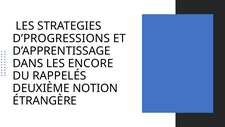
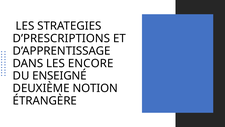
D’PROGRESSIONS: D’PROGRESSIONS -> D’PRESCRIPTIONS (61, 38)
RAPPELÉS: RAPPELÉS -> ENSEIGNÉ (59, 76)
